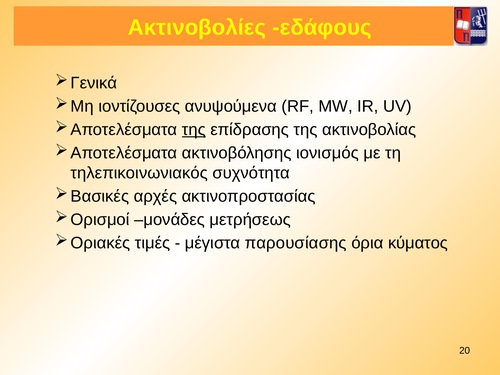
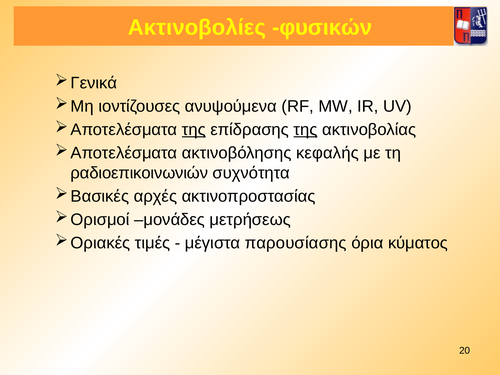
εδάφους: εδάφους -> φυσικών (322, 28)
της underline: none -> present (306, 130)
ιονισμός: ιονισμός -> κεφαλής (327, 153)
τηλεπικοινωνιακός: τηλεπικοινωνιακός -> ραδιοεπικοινωνιών (139, 173)
